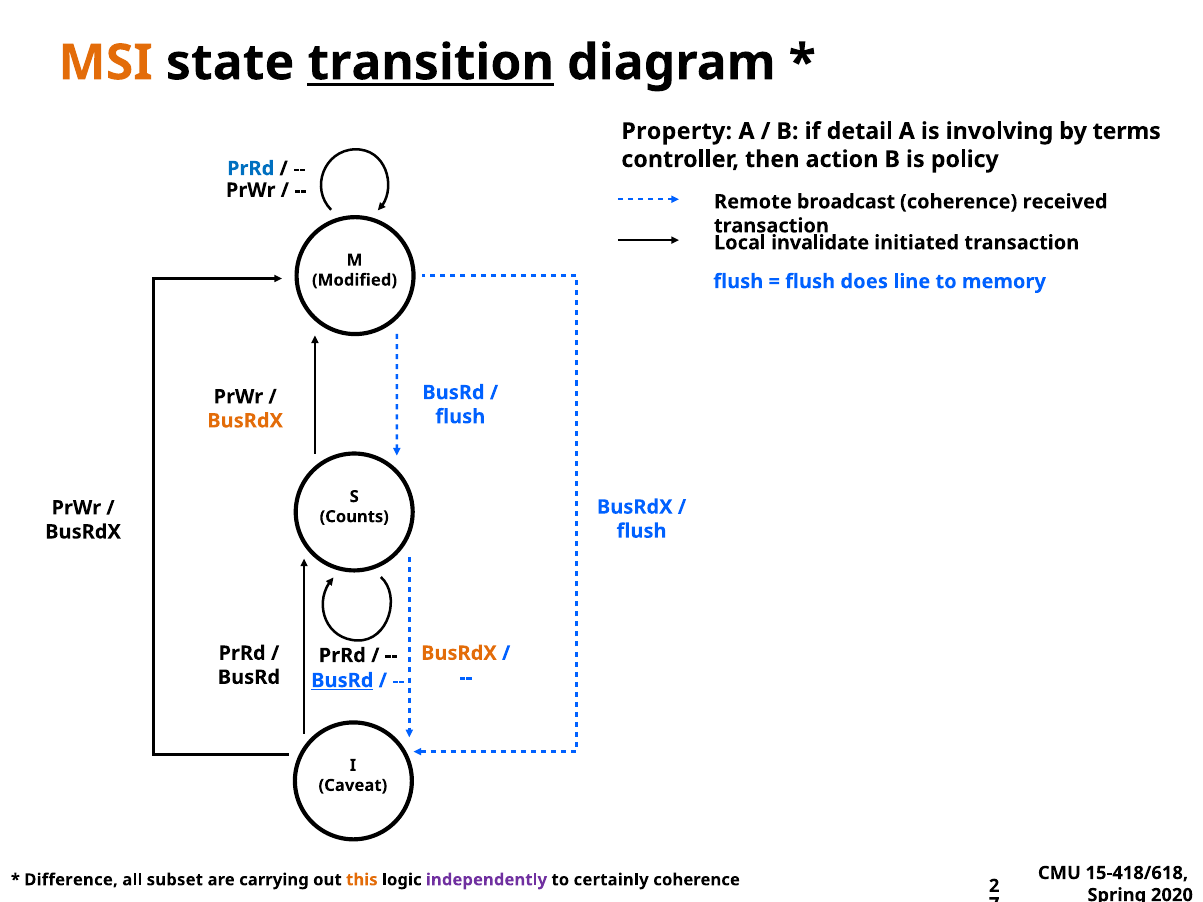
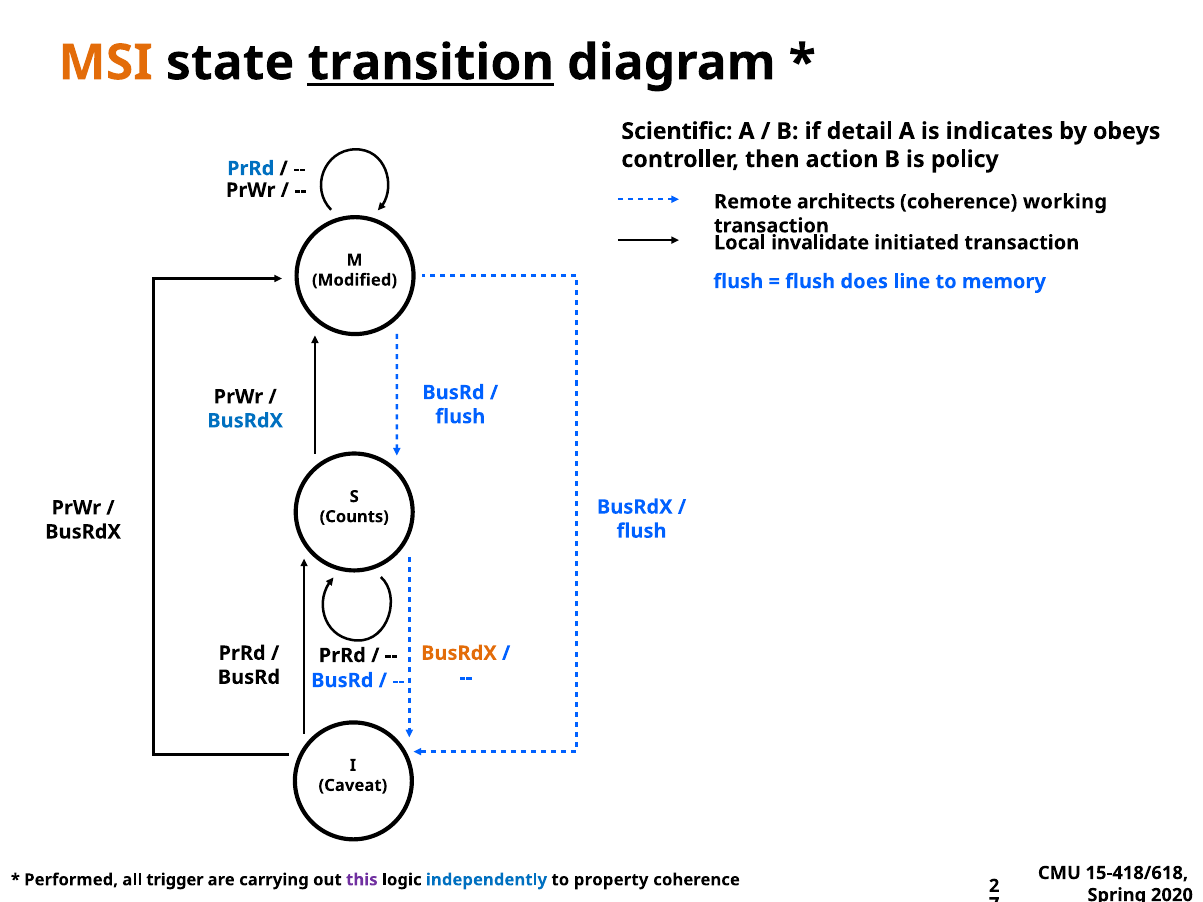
Property: Property -> Scientific (677, 131)
involving: involving -> indicates (999, 131)
terms: terms -> obeys (1127, 131)
broadcast: broadcast -> architects (846, 202)
received: received -> working (1065, 202)
BusRdX colour: orange -> blue (245, 421)
BusRd underline: present -> none (342, 681)
Difference: Difference -> Performed (71, 880)
subset: subset -> trigger (175, 880)
this colour: orange -> purple (362, 880)
independently colour: purple -> blue (487, 880)
certainly: certainly -> property (611, 880)
